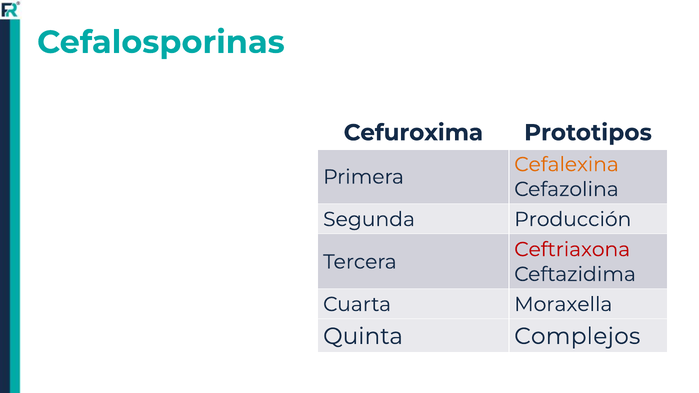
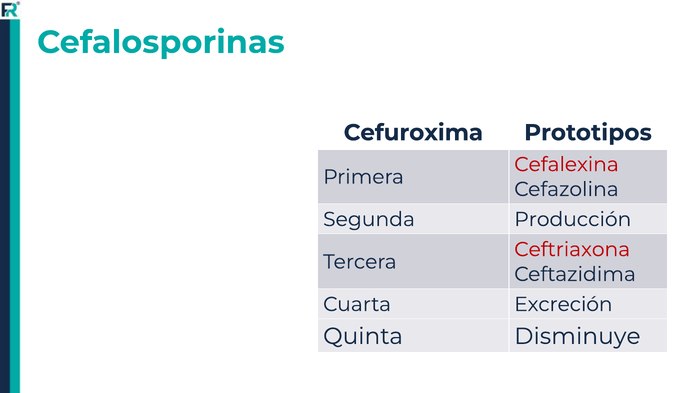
Cefalexina colour: orange -> red (566, 165)
Moraxella: Moraxella -> Excreción (563, 304)
Complejos: Complejos -> Disminuye (577, 336)
